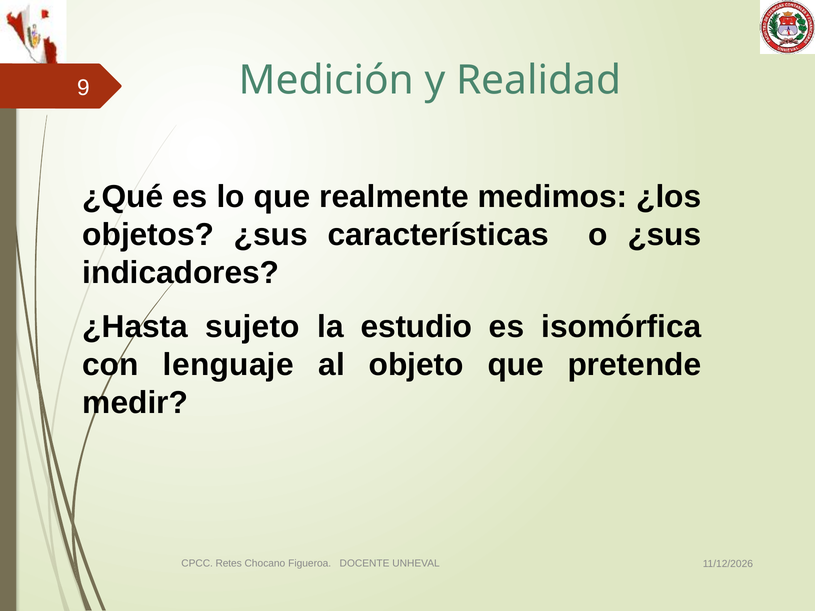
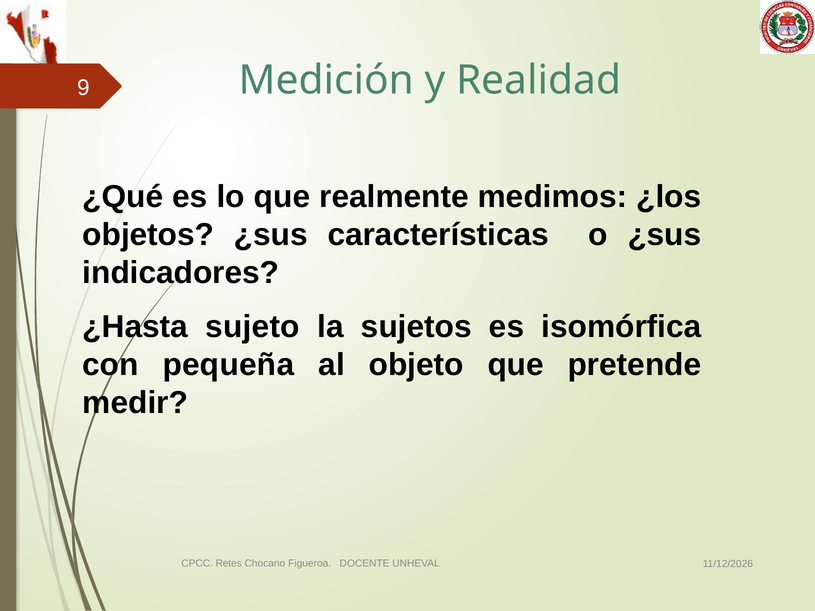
estudio: estudio -> sujetos (416, 327)
lenguaje: lenguaje -> pequeña (228, 365)
